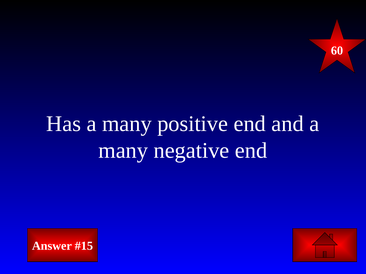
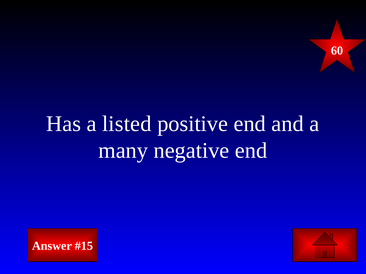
Has a many: many -> listed (127, 124)
